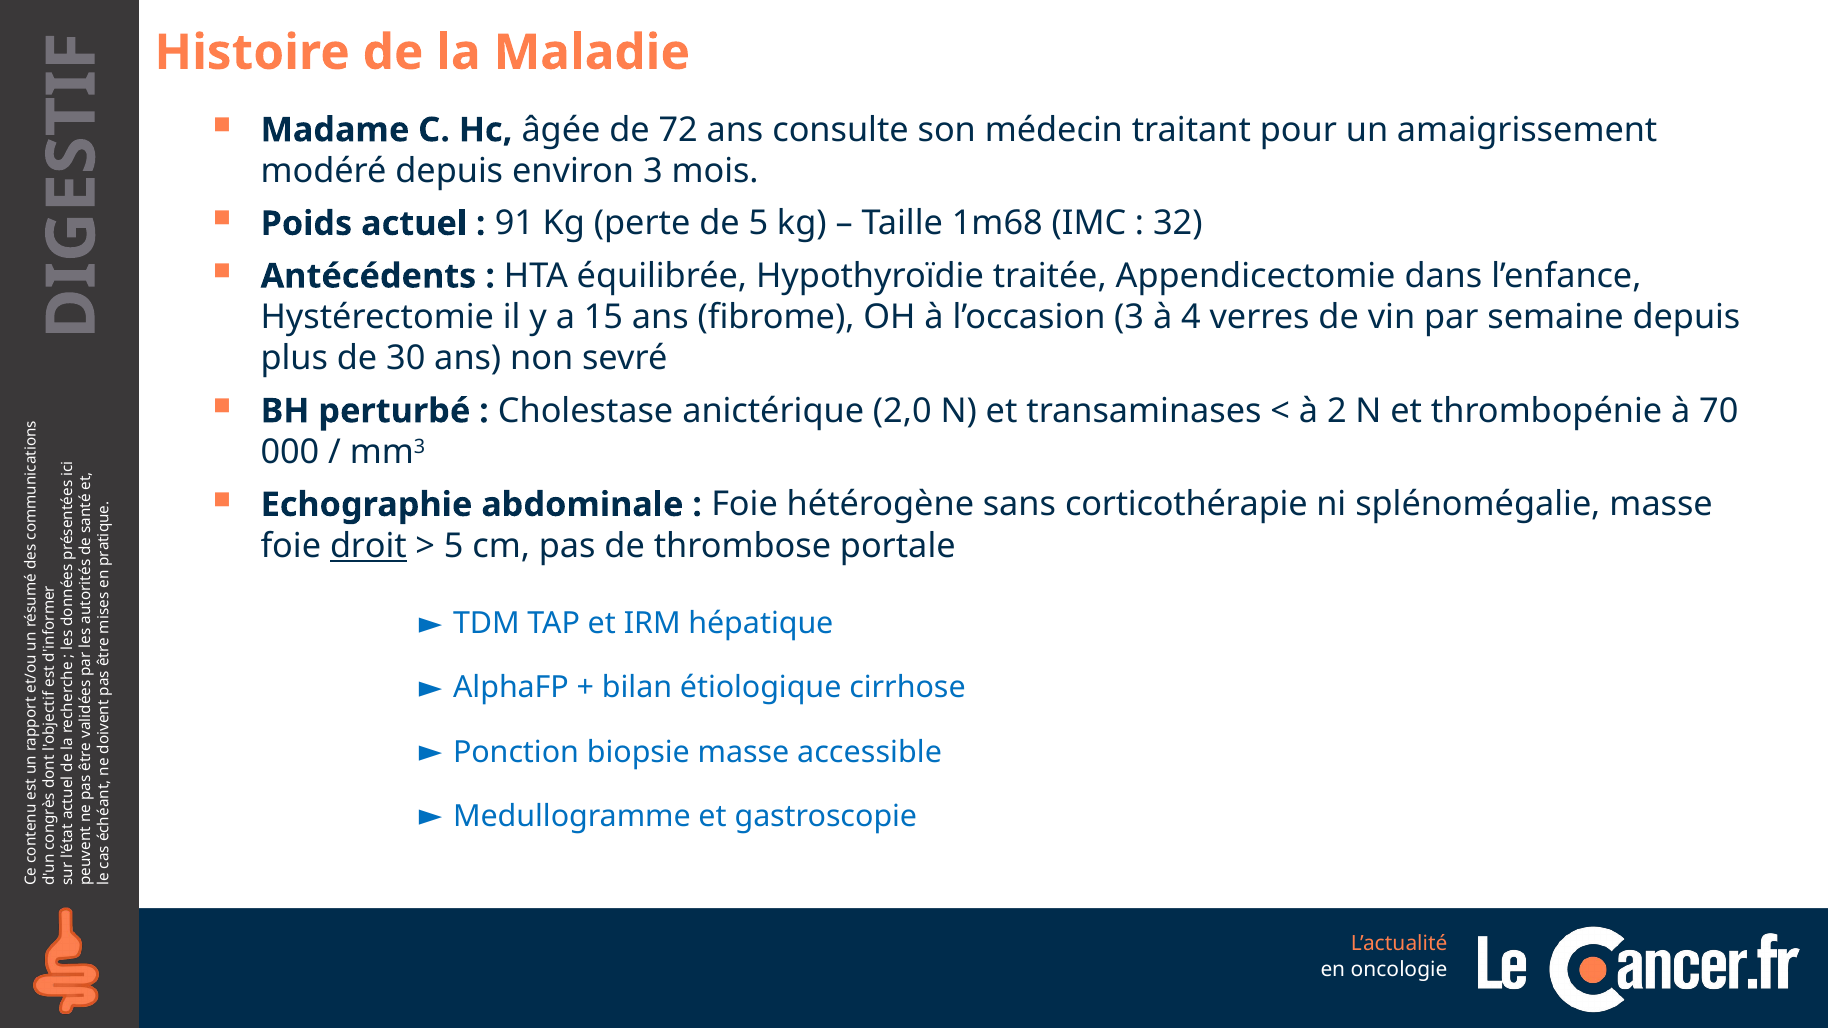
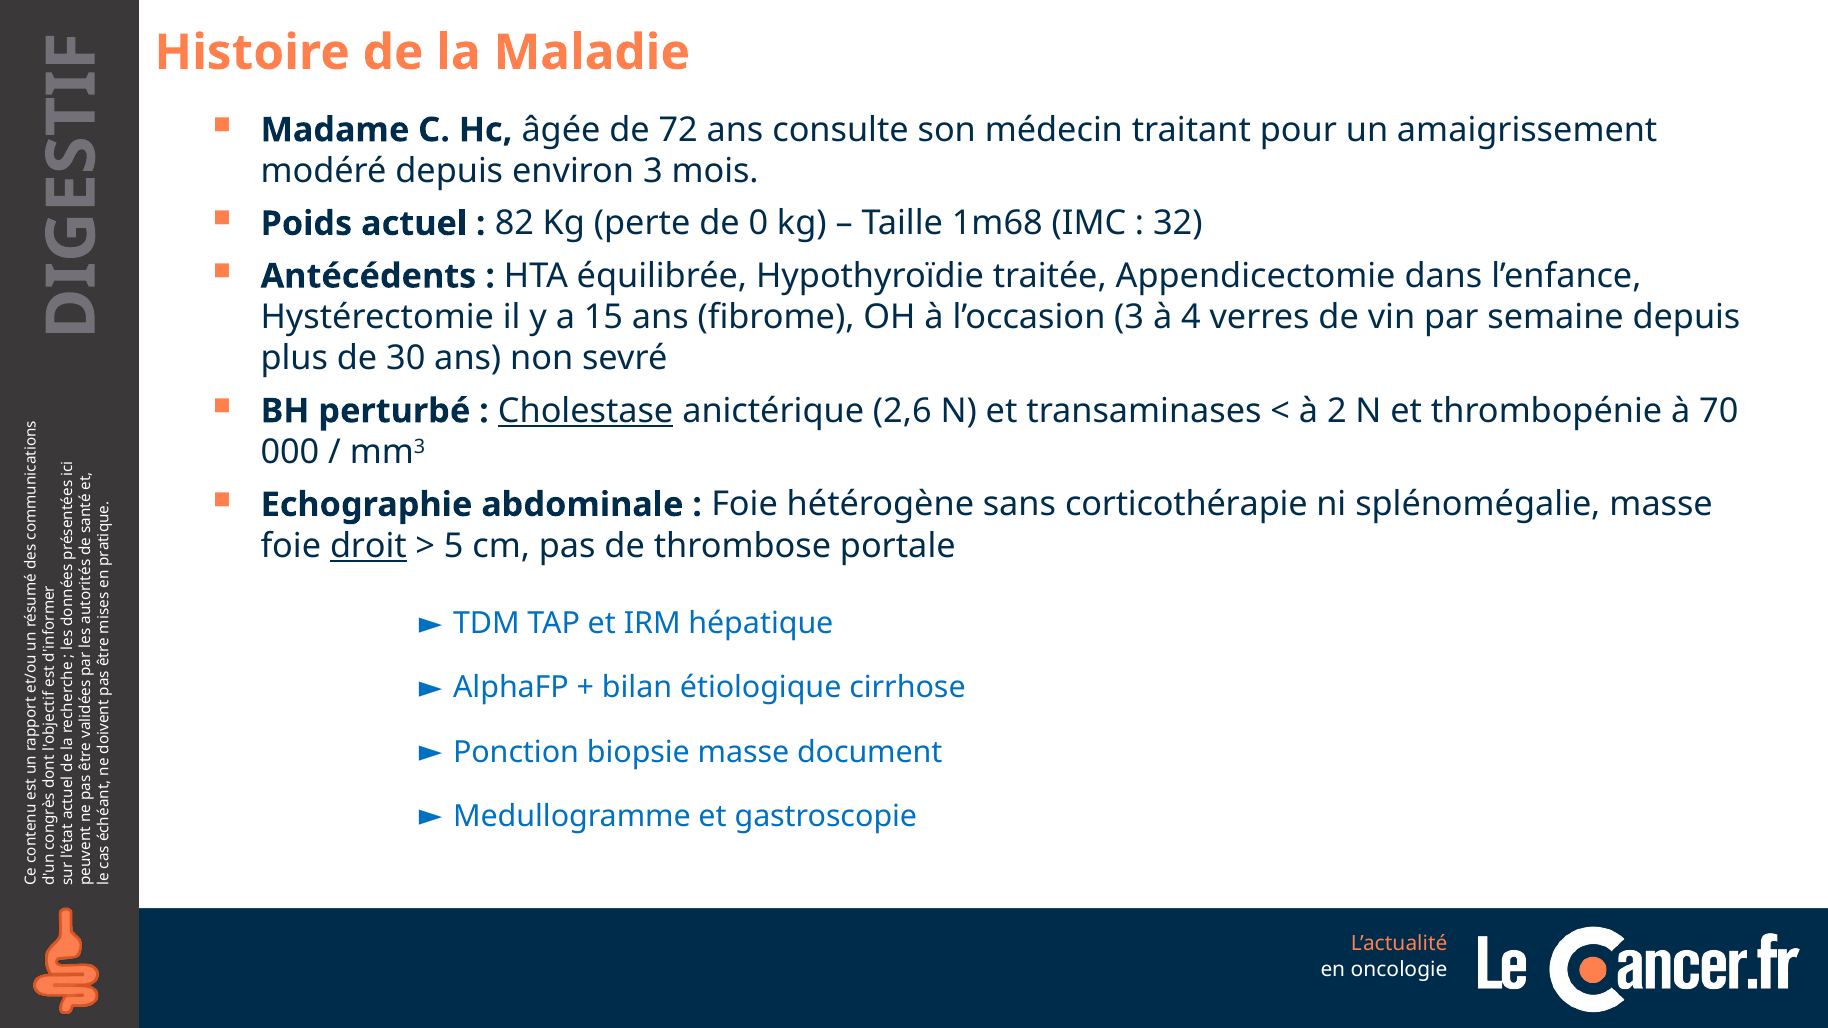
91: 91 -> 82 (514, 224)
de 5: 5 -> 0 (758, 224)
Cholestase underline: none -> present (586, 411)
2,0: 2,0 -> 2,6 (902, 411)
accessible: accessible -> document (870, 752)
